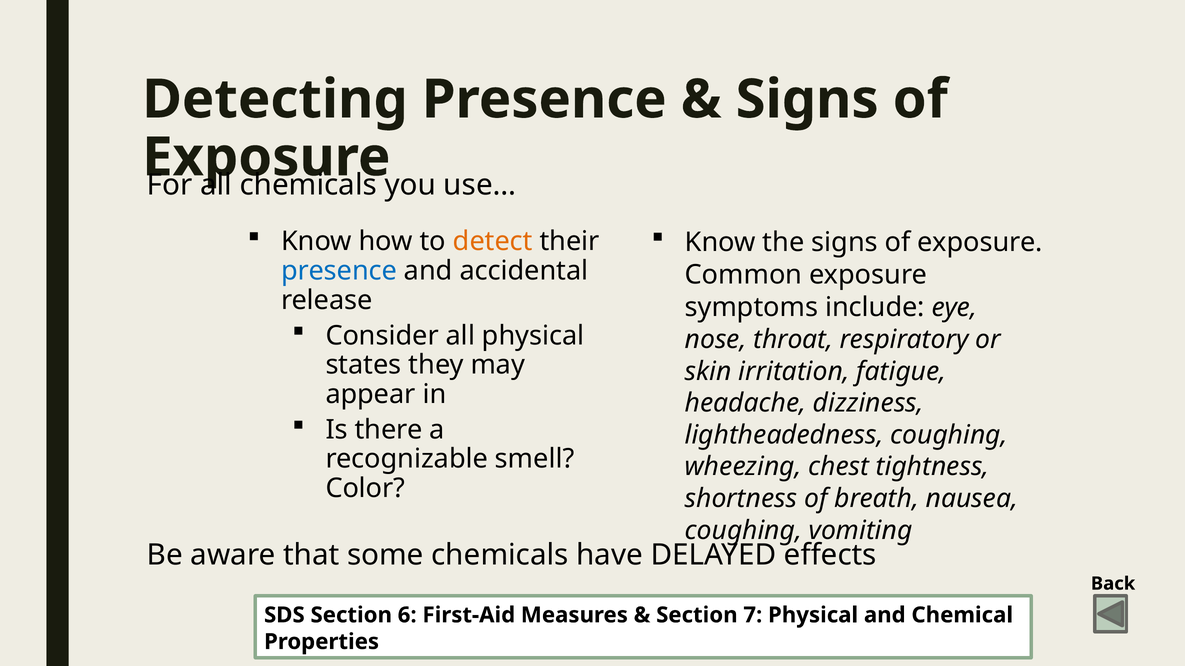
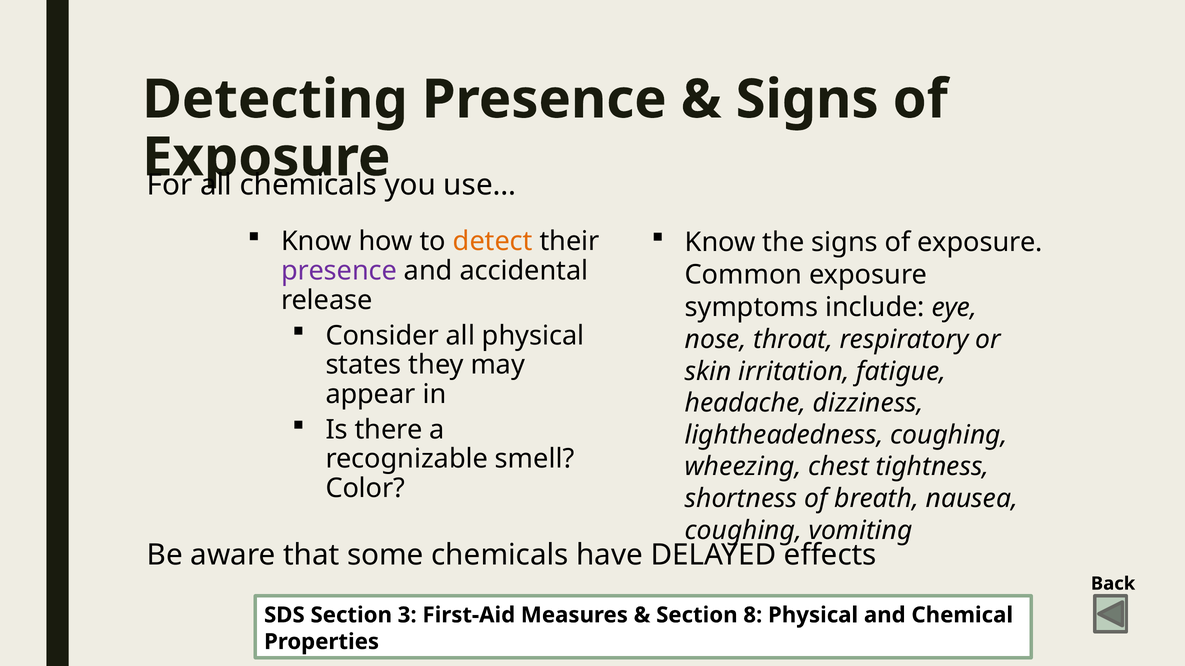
presence colour: blue -> purple (339, 271)
6: 6 -> 3 (407, 616)
7: 7 -> 8 (753, 616)
